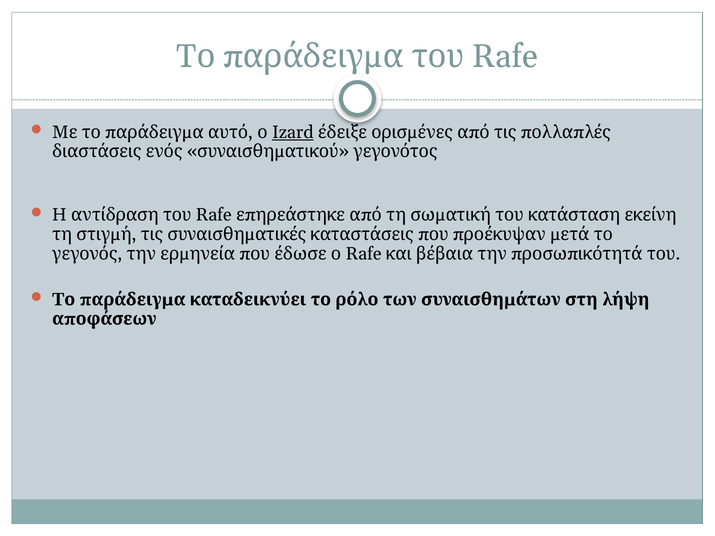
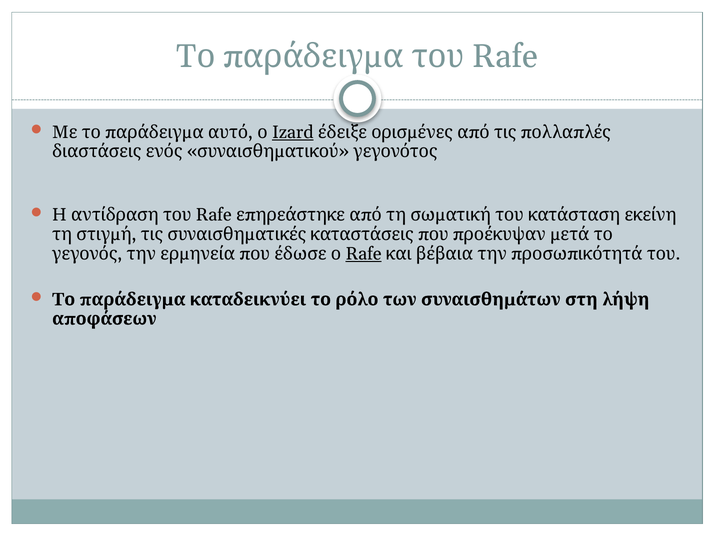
Rafe underline: none -> present (364, 254)
